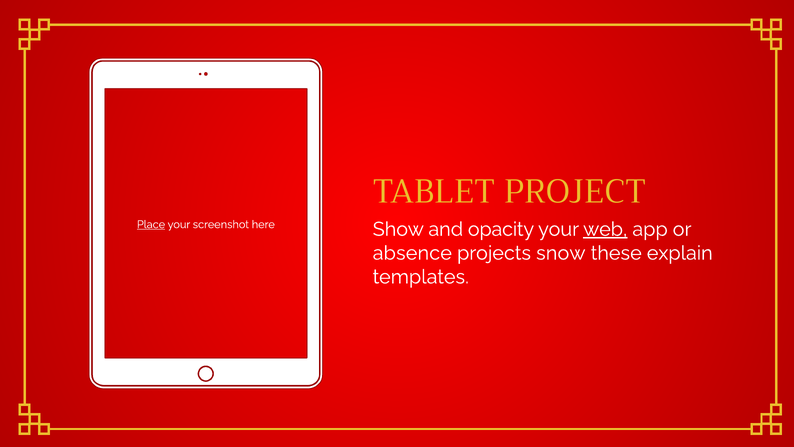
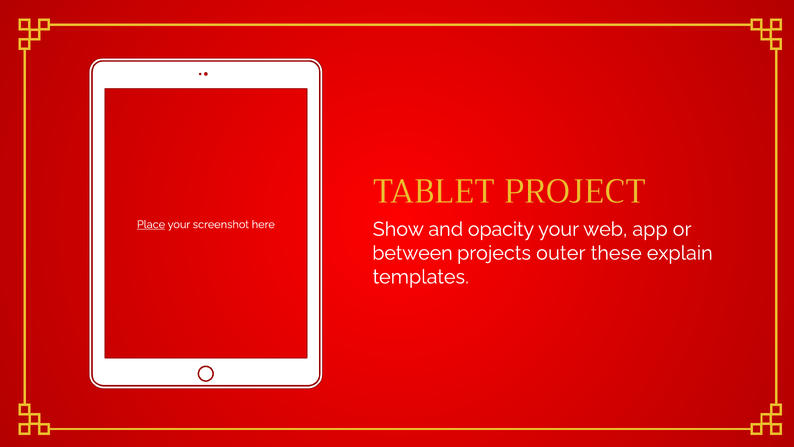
web underline: present -> none (605, 229)
absence: absence -> between (412, 253)
snow: snow -> outer (561, 253)
